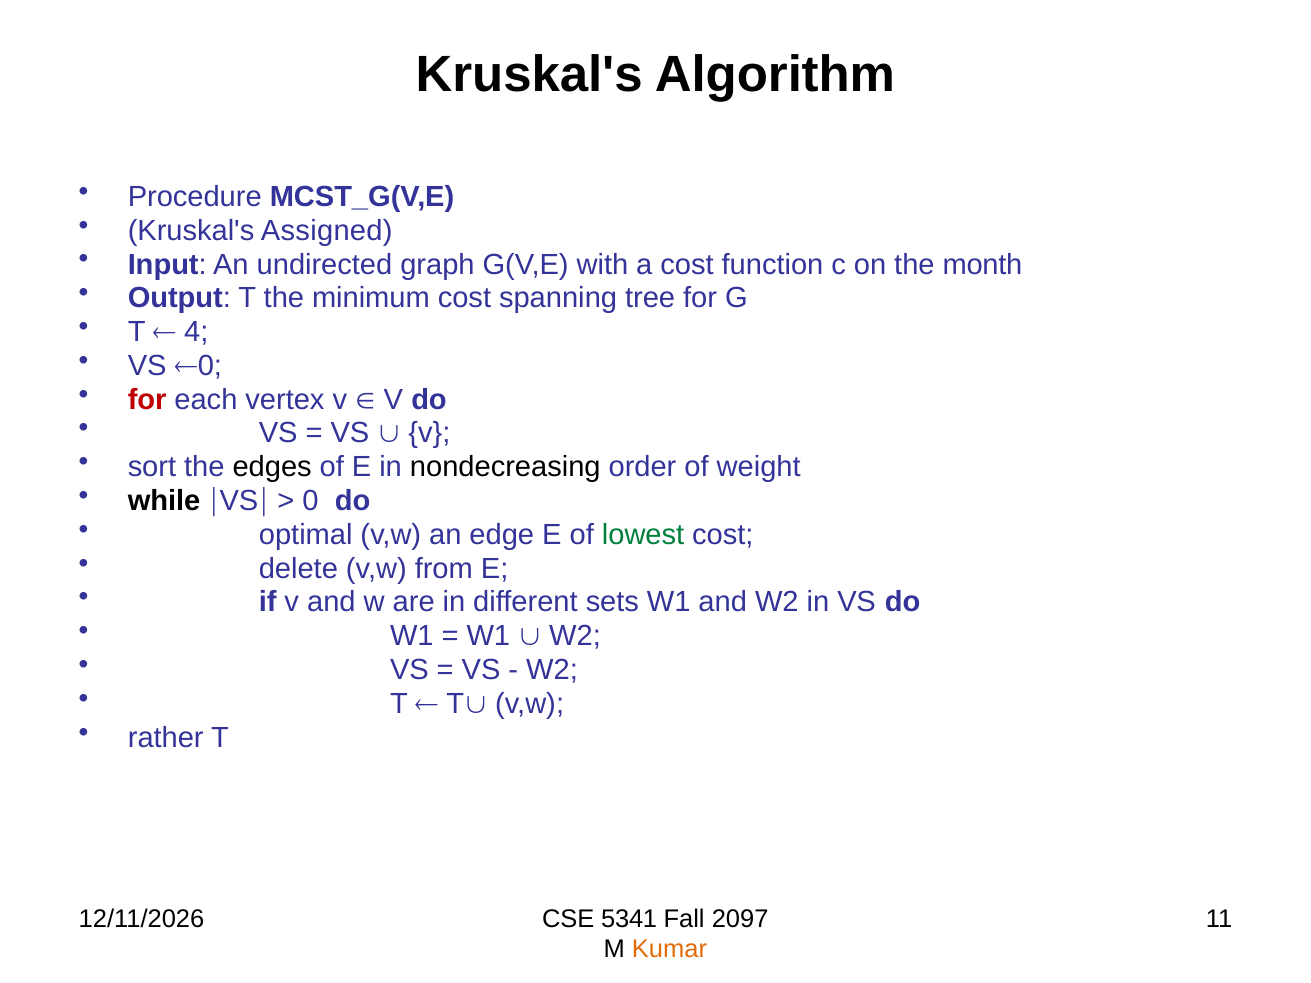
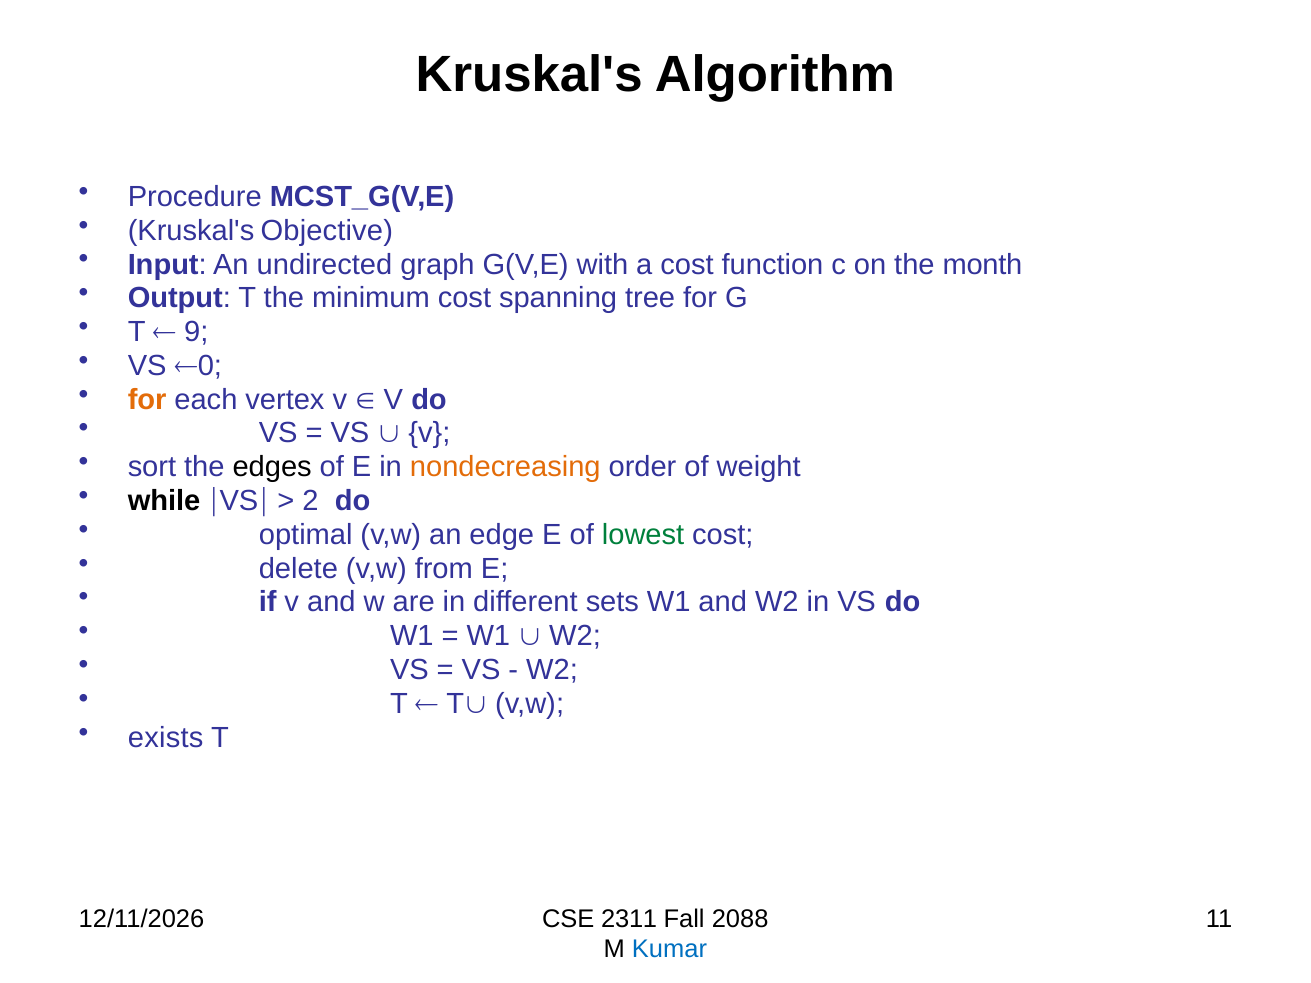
Assigned: Assigned -> Objective (327, 231)
4: 4 -> 9 (196, 332)
for colour: red -> orange (147, 400)
nondecreasing colour: black -> orange (505, 467)
0: 0 -> 2 (311, 501)
rather: rather -> exists (166, 738)
5341: 5341 -> 2311 (629, 919)
2097: 2097 -> 2088 (740, 919)
Kumar colour: orange -> blue (669, 950)
